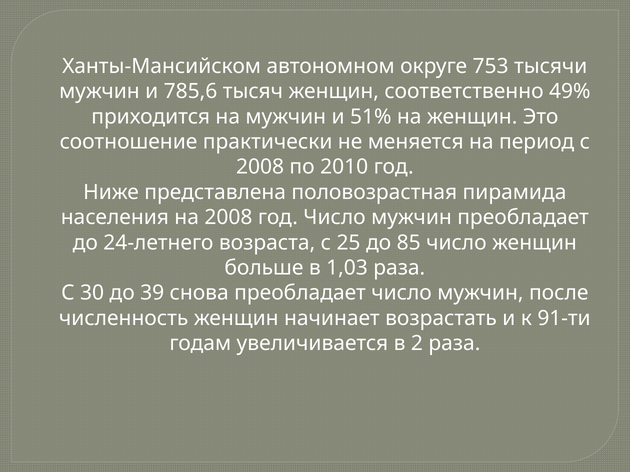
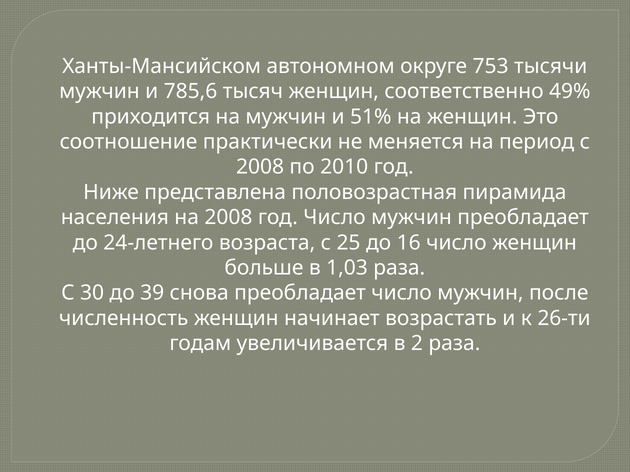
85: 85 -> 16 (409, 243)
91-ти: 91-ти -> 26-ти (564, 318)
